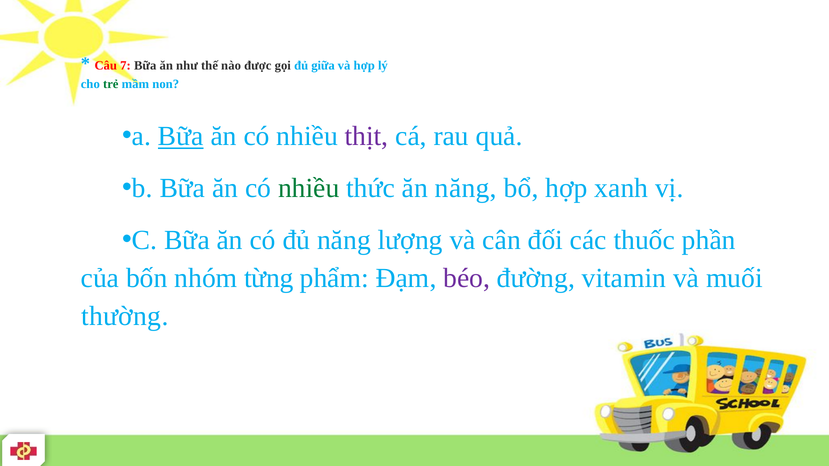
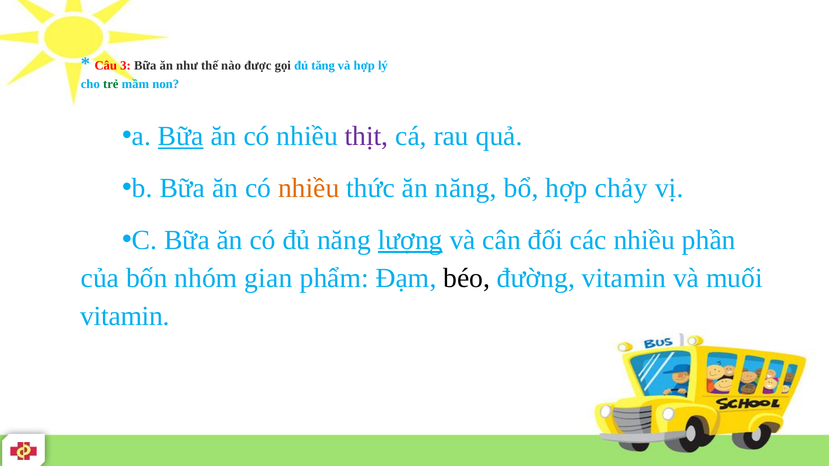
7: 7 -> 3 (125, 66)
giữa: giữa -> tăng (323, 66)
nhiều colour: green -> orange (309, 188)
xanh: xanh -> chảy (621, 188)
lượng underline: none -> present (410, 240)
các thuốc: thuốc -> nhiều (644, 240)
từng: từng -> gian (269, 278)
béo colour: purple -> black (467, 278)
thường: thường -> vitamin (125, 317)
